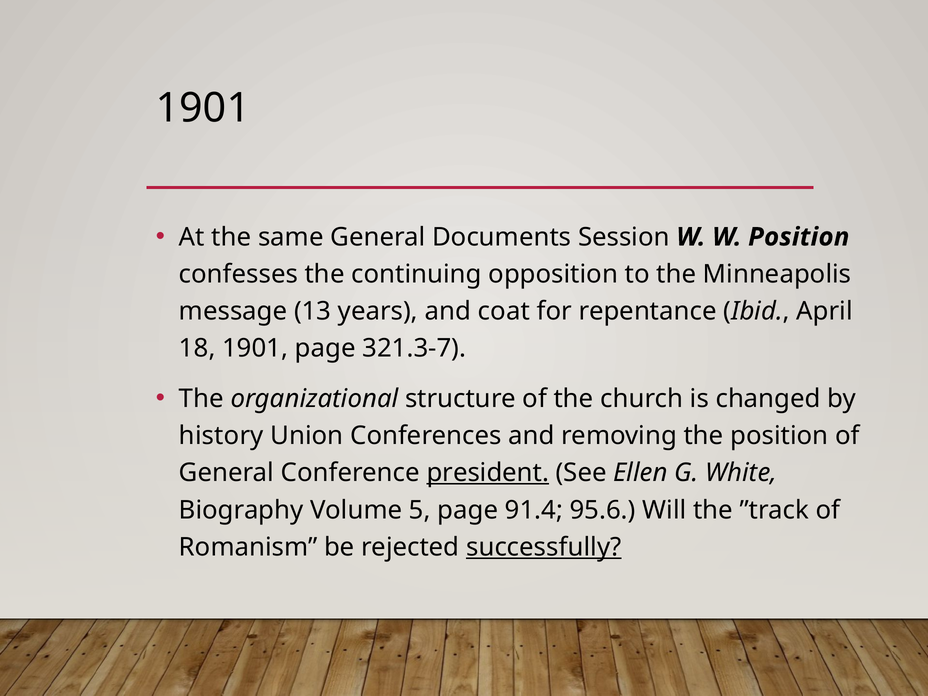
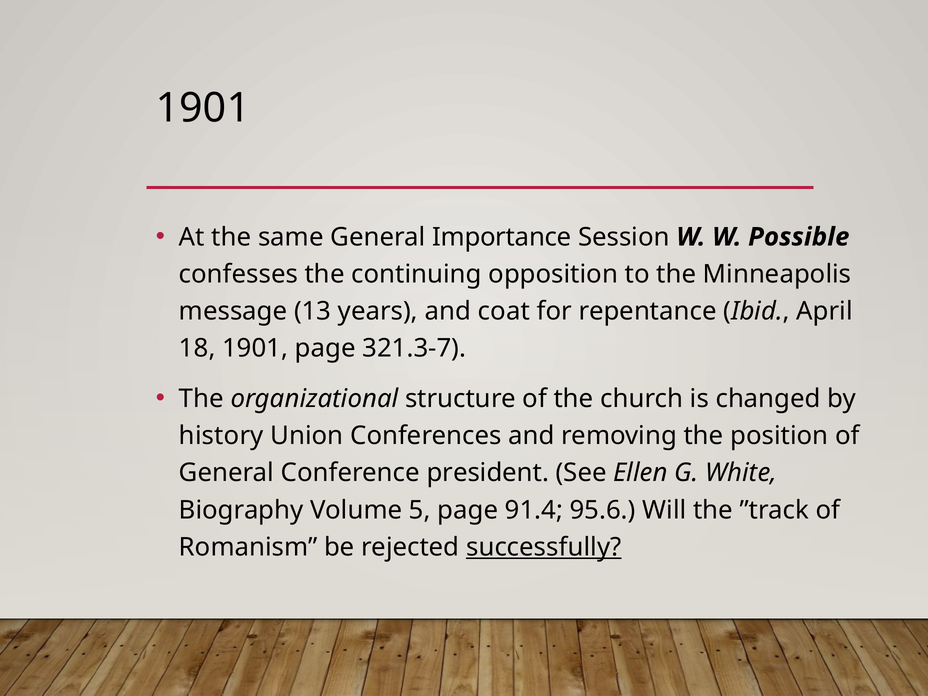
Documents: Documents -> Importance (502, 237)
W Position: Position -> Possible (799, 237)
president underline: present -> none (488, 473)
